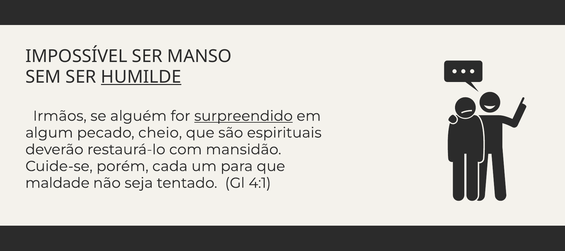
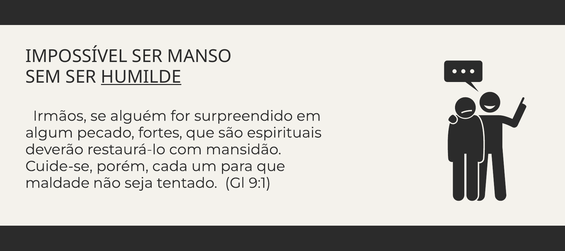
surpreendido underline: present -> none (243, 116)
cheio: cheio -> fortes (160, 133)
4:1: 4:1 -> 9:1 (260, 183)
